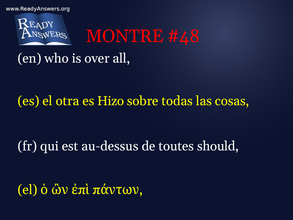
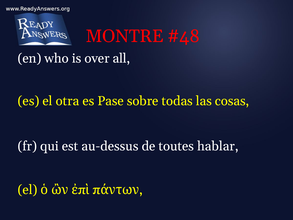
Hizo: Hizo -> Pase (111, 101)
should: should -> hablar (218, 146)
